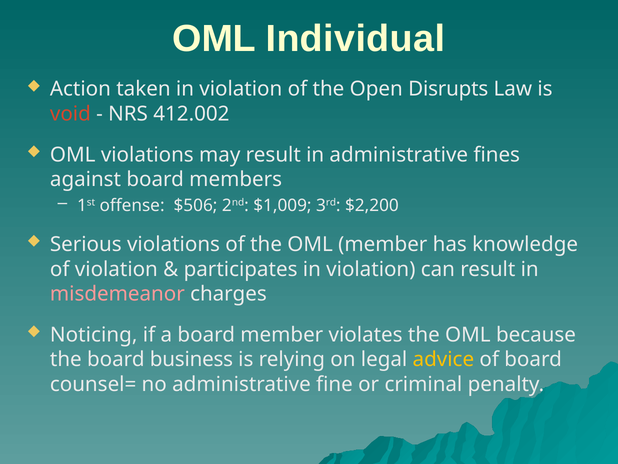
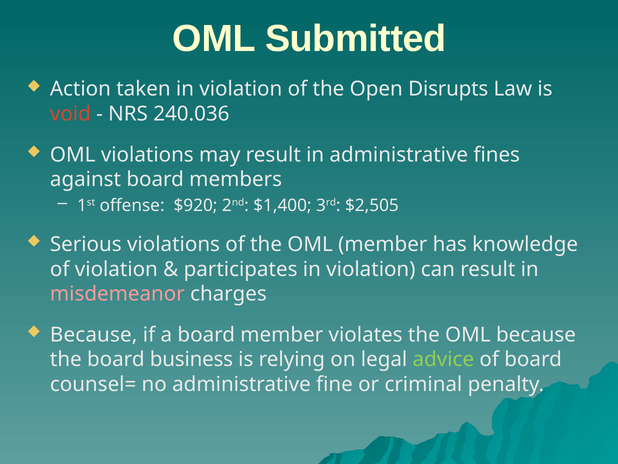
Individual: Individual -> Submitted (356, 39)
412.002: 412.002 -> 240.036 (191, 114)
$506: $506 -> $920 (195, 205)
$1,009: $1,009 -> $1,400 (282, 205)
$2,200: $2,200 -> $2,505 (372, 205)
Noticing: Noticing -> Because (94, 335)
advice colour: yellow -> light green (443, 359)
